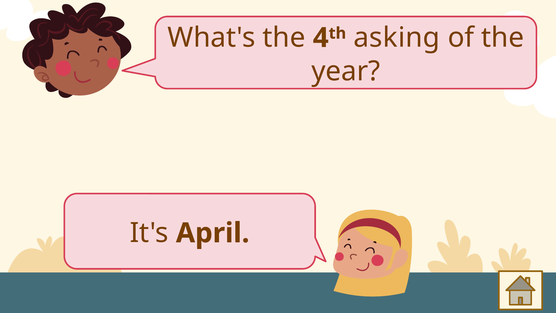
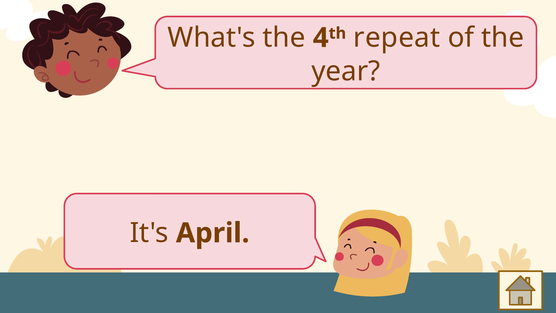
asking: asking -> repeat (397, 38)
